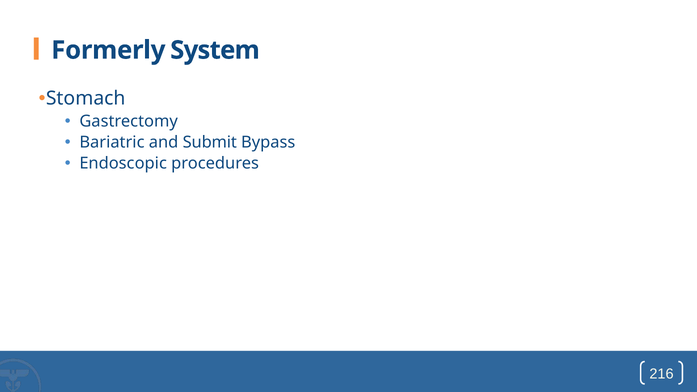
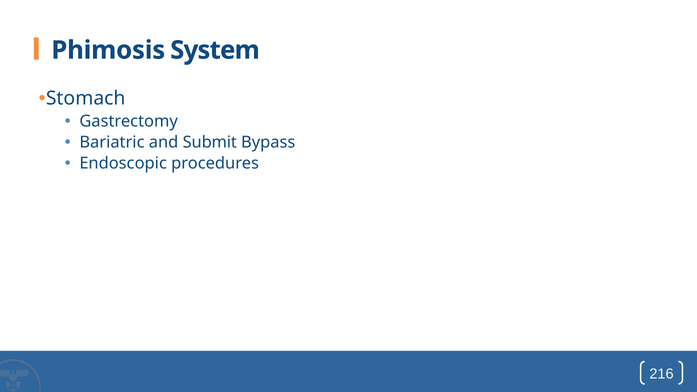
Formerly: Formerly -> Phimosis (108, 50)
